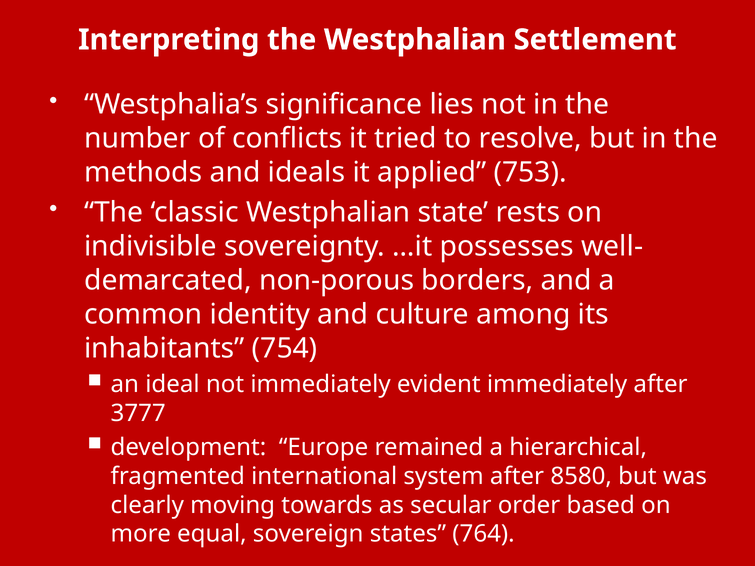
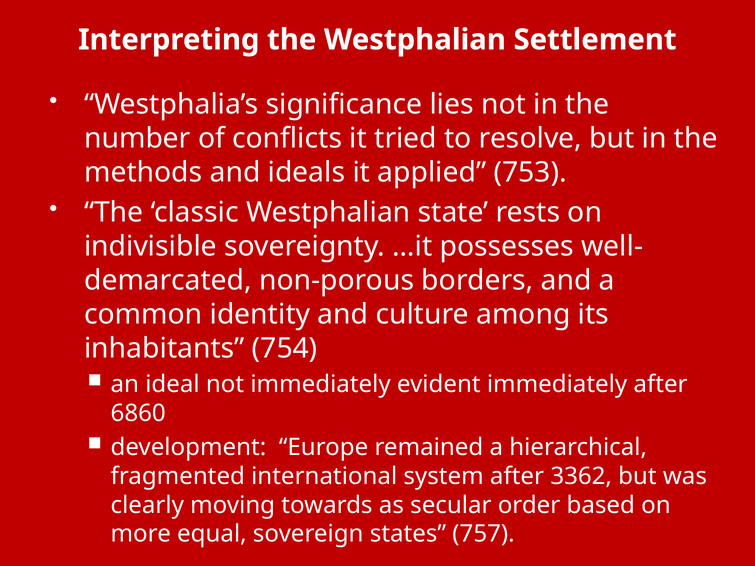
3777: 3777 -> 6860 (138, 414)
8580: 8580 -> 3362 (581, 476)
764: 764 -> 757 (484, 534)
